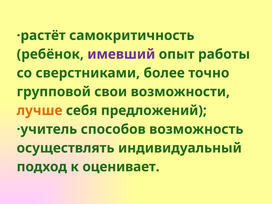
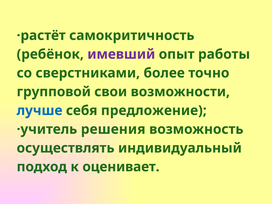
лучше colour: orange -> blue (40, 111)
предложений: предложений -> предложение (154, 111)
способов: способов -> решения (113, 129)
